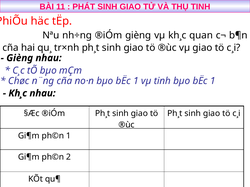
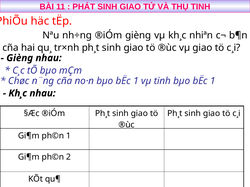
quan: quan -> nhiªn (201, 35)
